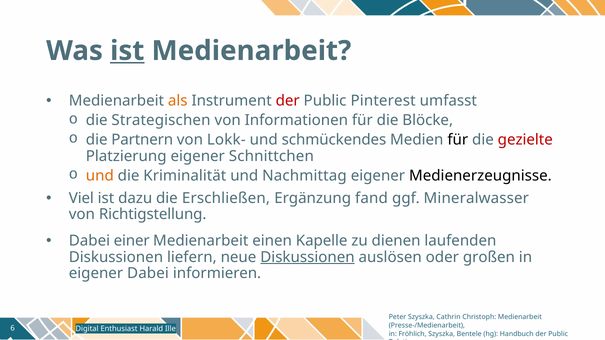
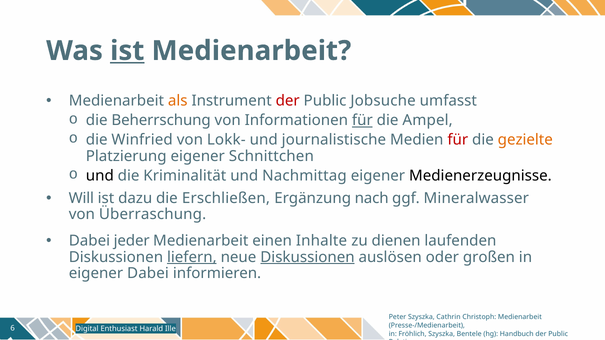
Pinterest: Pinterest -> Jobsuche (383, 101)
Strategischen: Strategischen -> Beherrschung (161, 120)
für underline: none -> present (362, 120)
Blöcke: Blöcke -> Ampel (428, 120)
Partnern: Partnern -> Winfried (142, 140)
schmückendes: schmückendes -> journalistische (334, 140)
für colour: black -> red (458, 140)
gezielte colour: red -> orange (525, 140)
und colour: orange -> black (100, 176)
Viel: Viel -> Will (81, 198)
fand: fand -> nach (372, 198)
Richtigstellung: Richtigstellung -> Überraschung (153, 215)
einer: einer -> jeder (132, 241)
Kapelle: Kapelle -> Inhalte (322, 241)
liefern underline: none -> present (192, 257)
